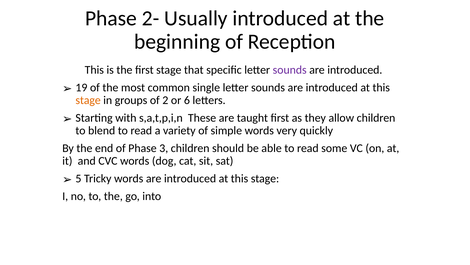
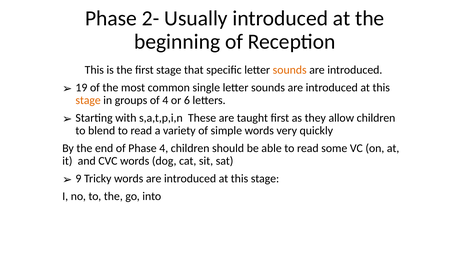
sounds colour: purple -> orange (290, 70)
of 2: 2 -> 4 (165, 100)
Phase 3: 3 -> 4 (164, 148)
5: 5 -> 9 (78, 178)
